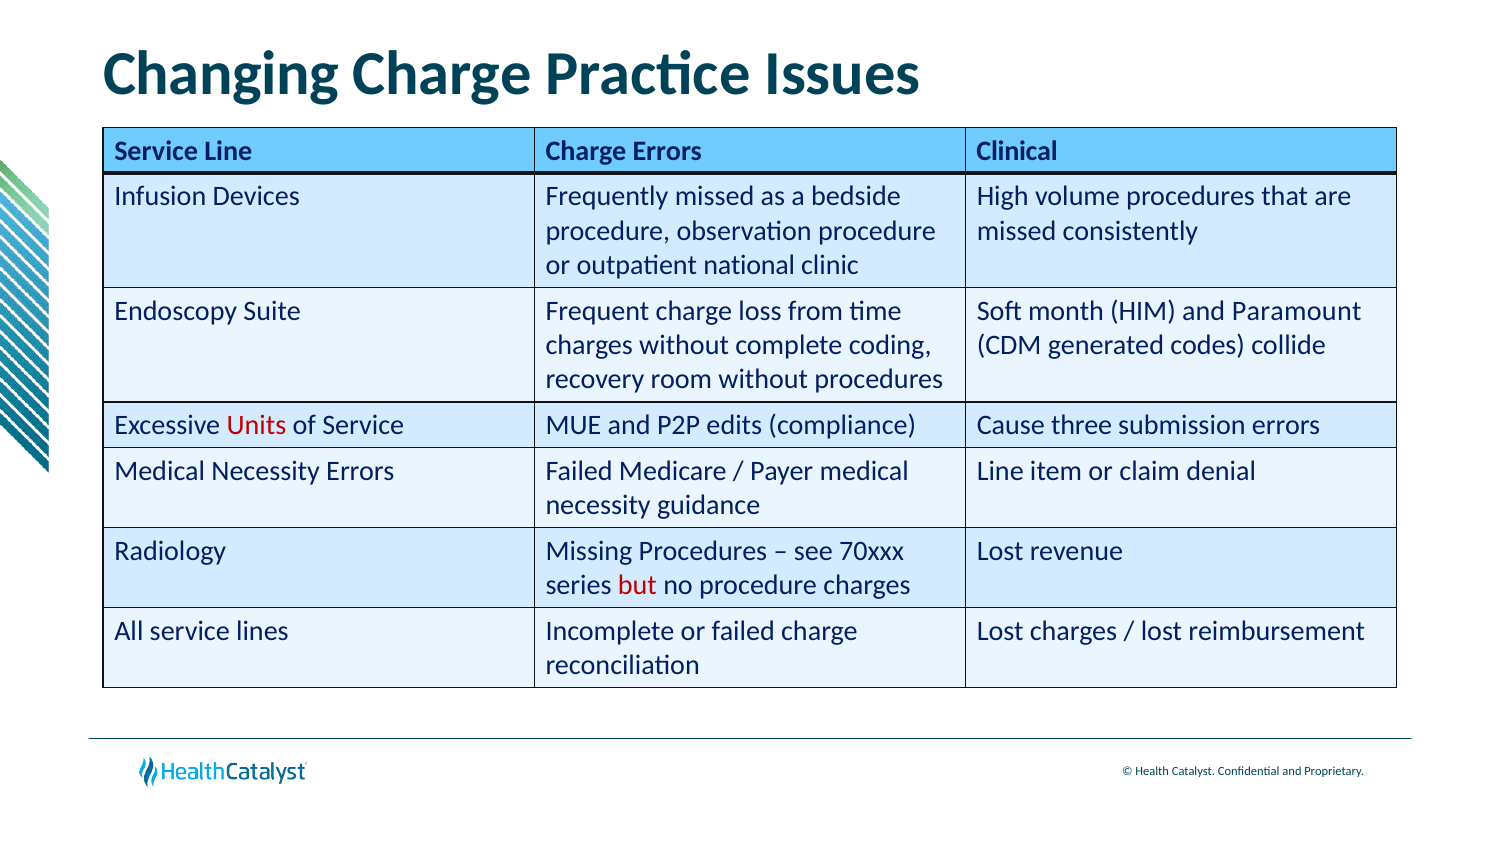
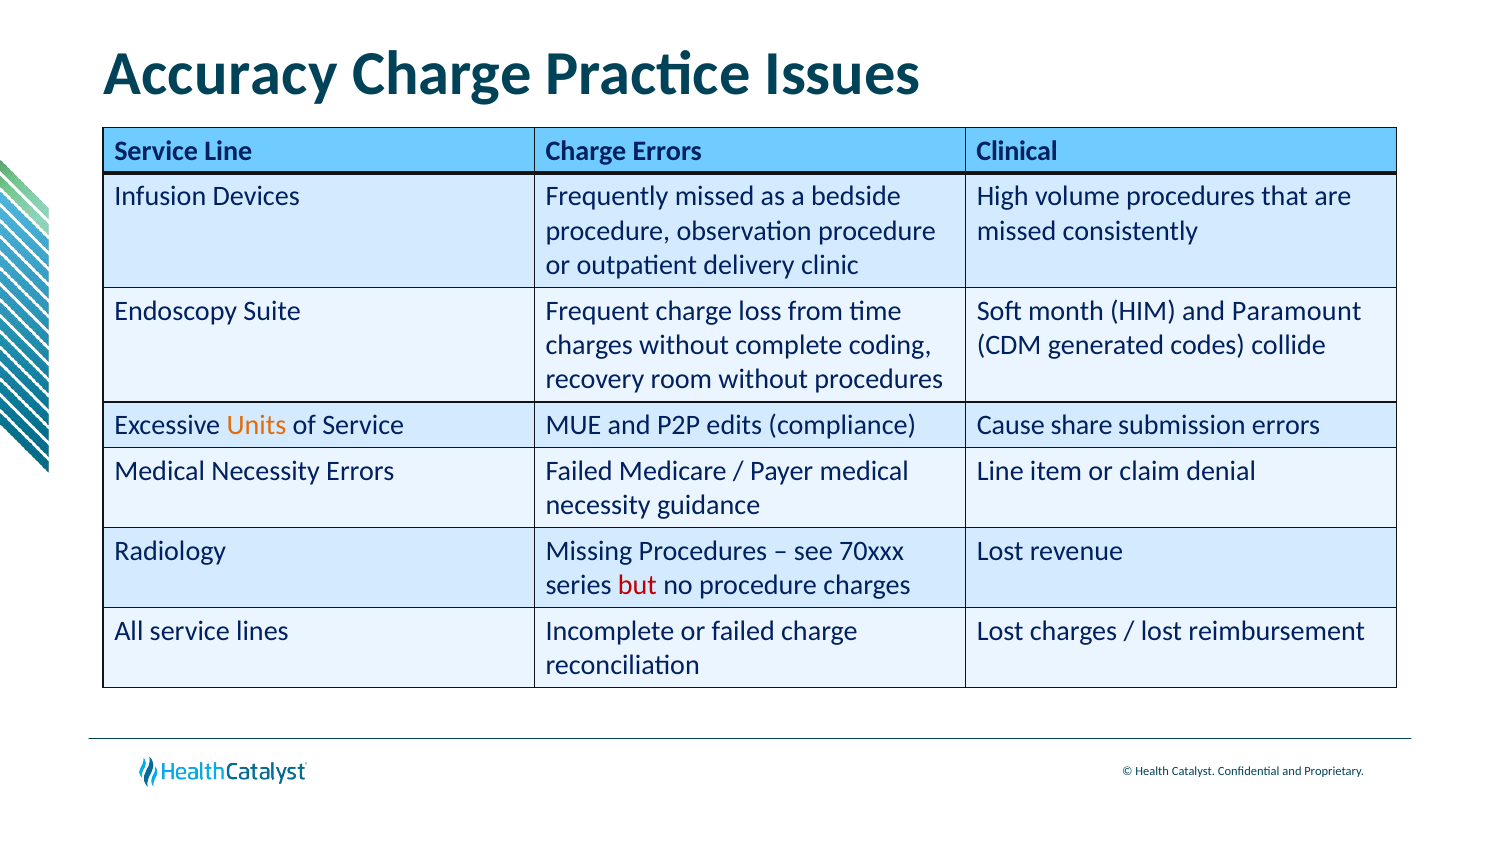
Changing: Changing -> Accuracy (221, 74)
national: national -> delivery (749, 265)
Units colour: red -> orange (256, 425)
three: three -> share (1082, 425)
